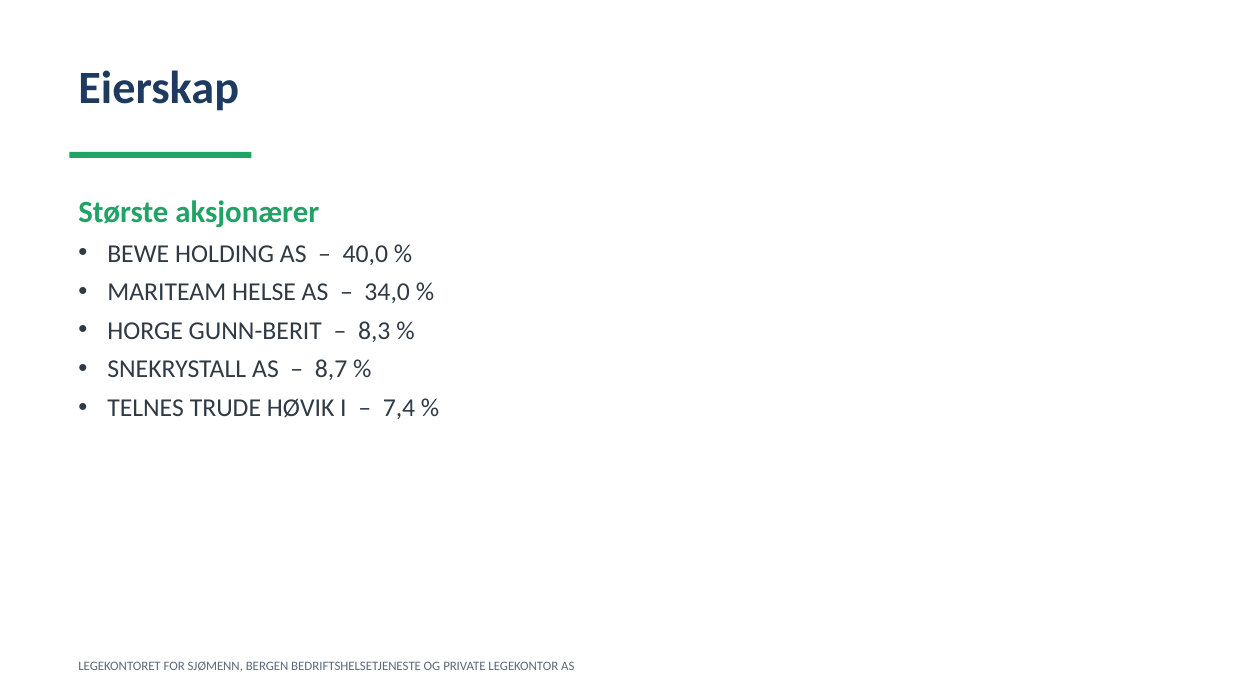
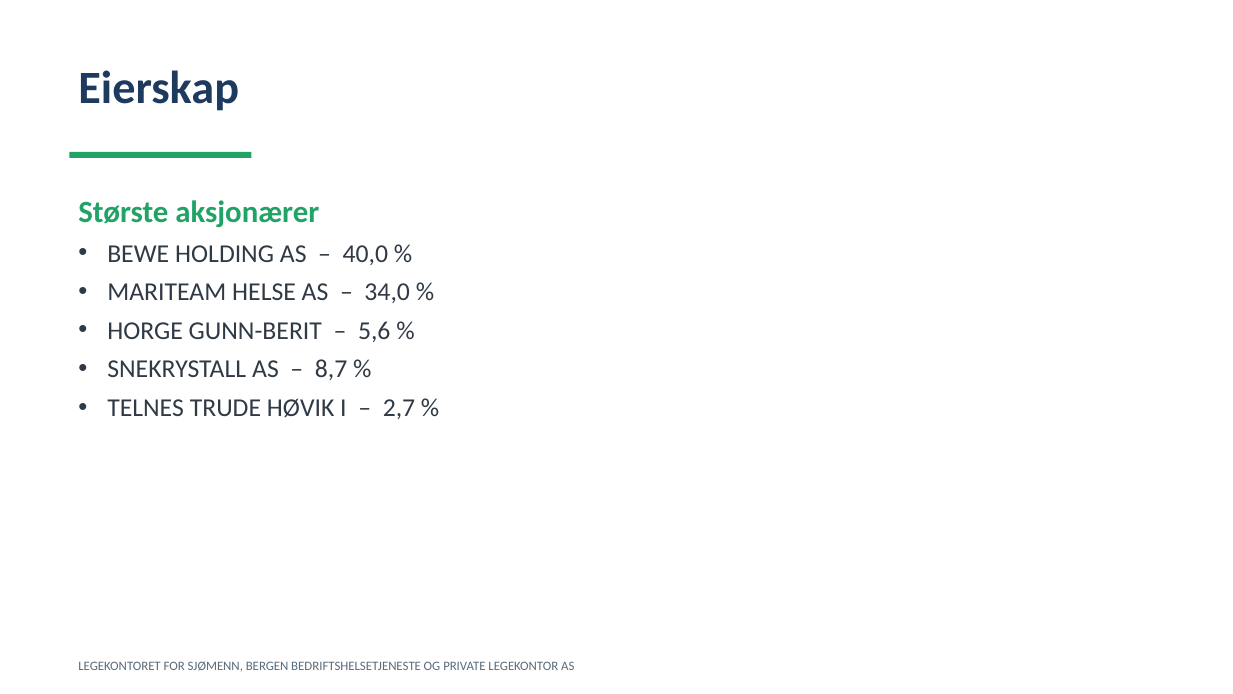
8,3: 8,3 -> 5,6 (374, 331)
7,4: 7,4 -> 2,7 (399, 408)
